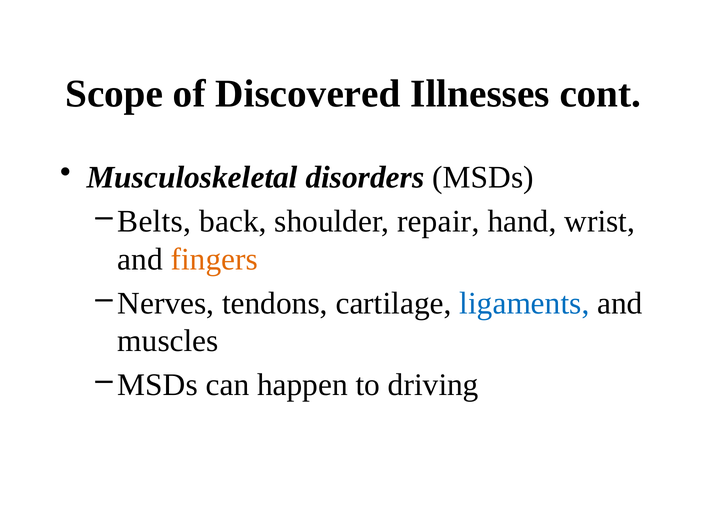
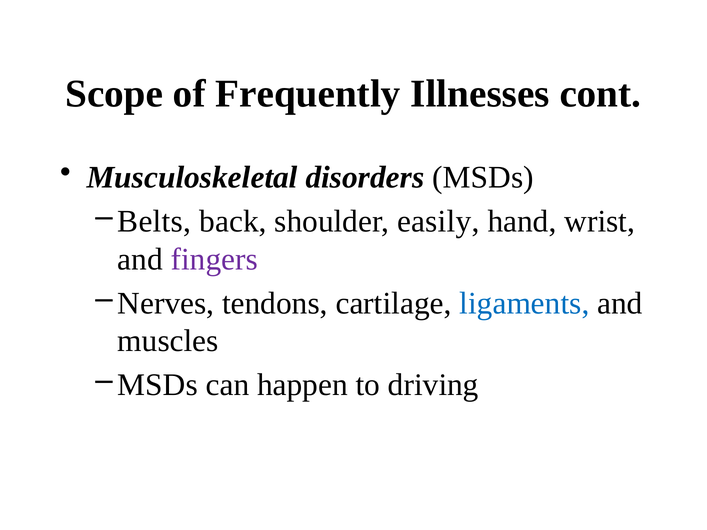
Discovered: Discovered -> Frequently (308, 94)
repair: repair -> easily (438, 222)
fingers colour: orange -> purple (214, 259)
